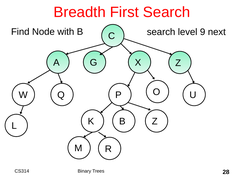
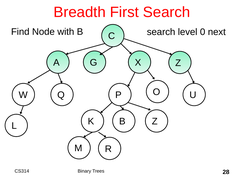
9: 9 -> 0 (203, 32)
